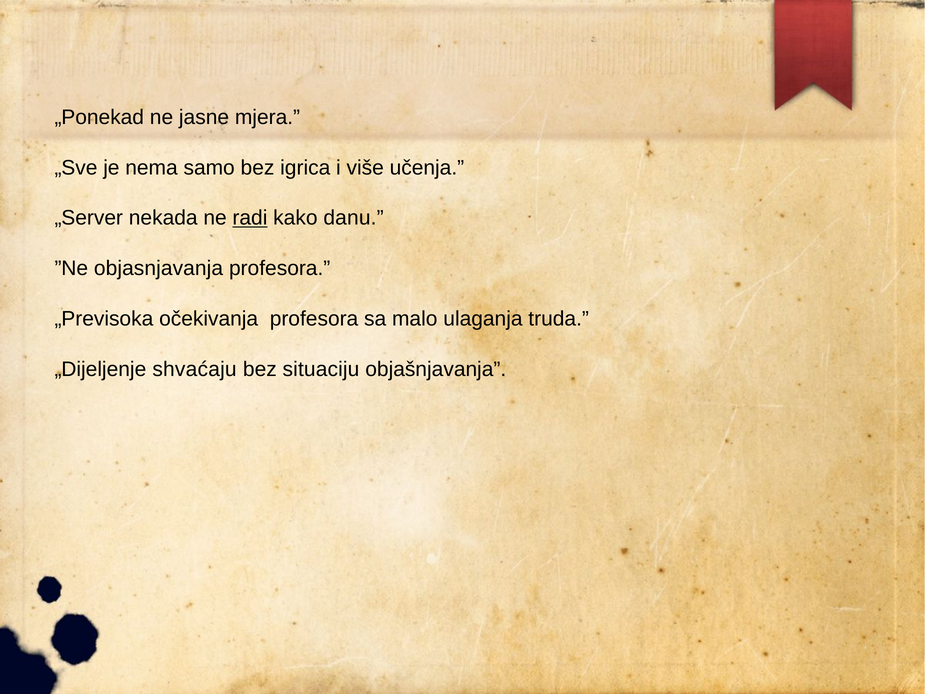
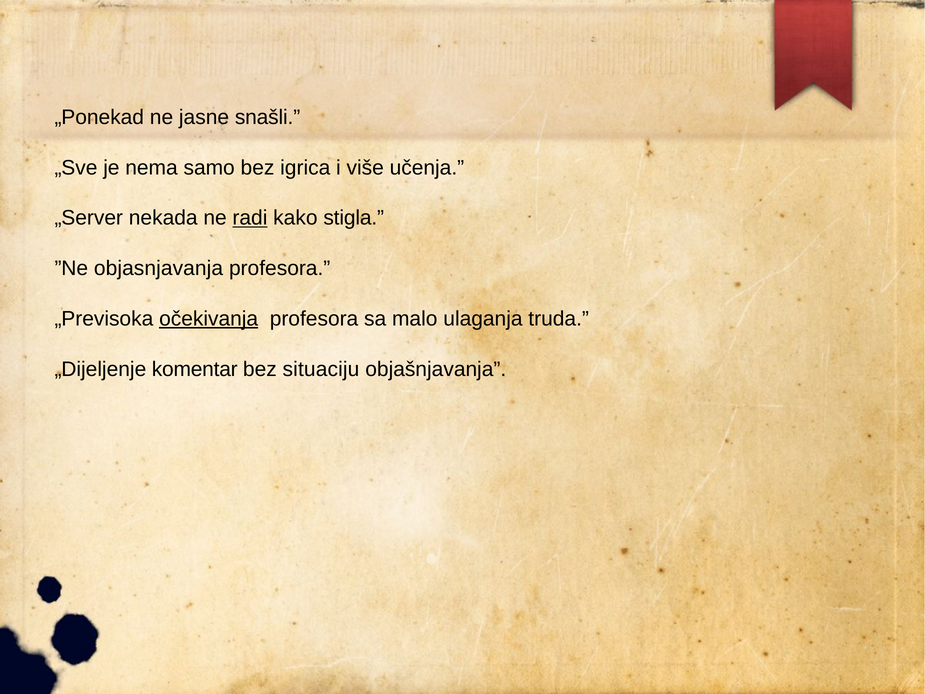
mjera: mjera -> snašli (268, 117)
danu: danu -> stigla (354, 218)
očekivanja underline: none -> present (209, 319)
shvaćaju: shvaćaju -> komentar (195, 369)
